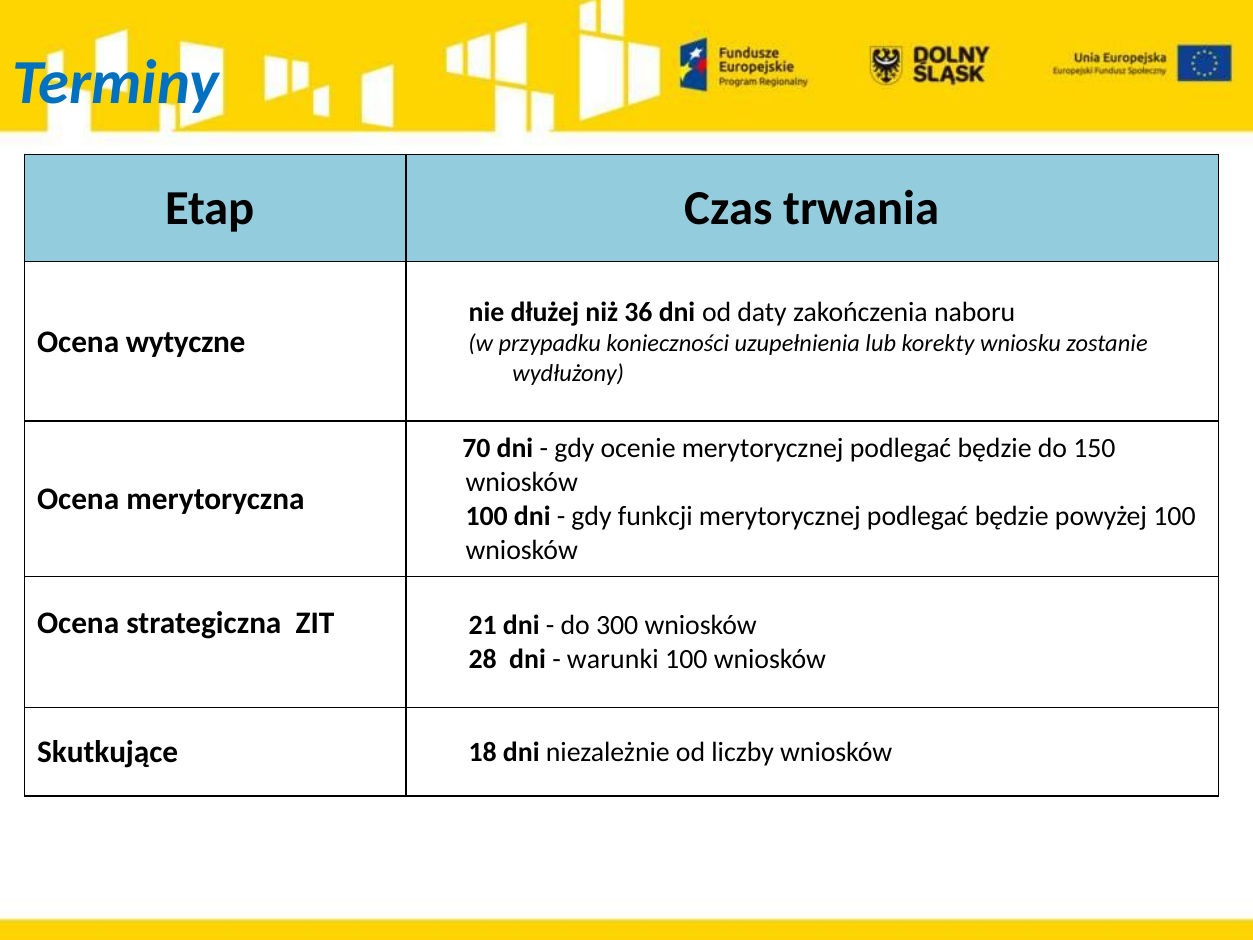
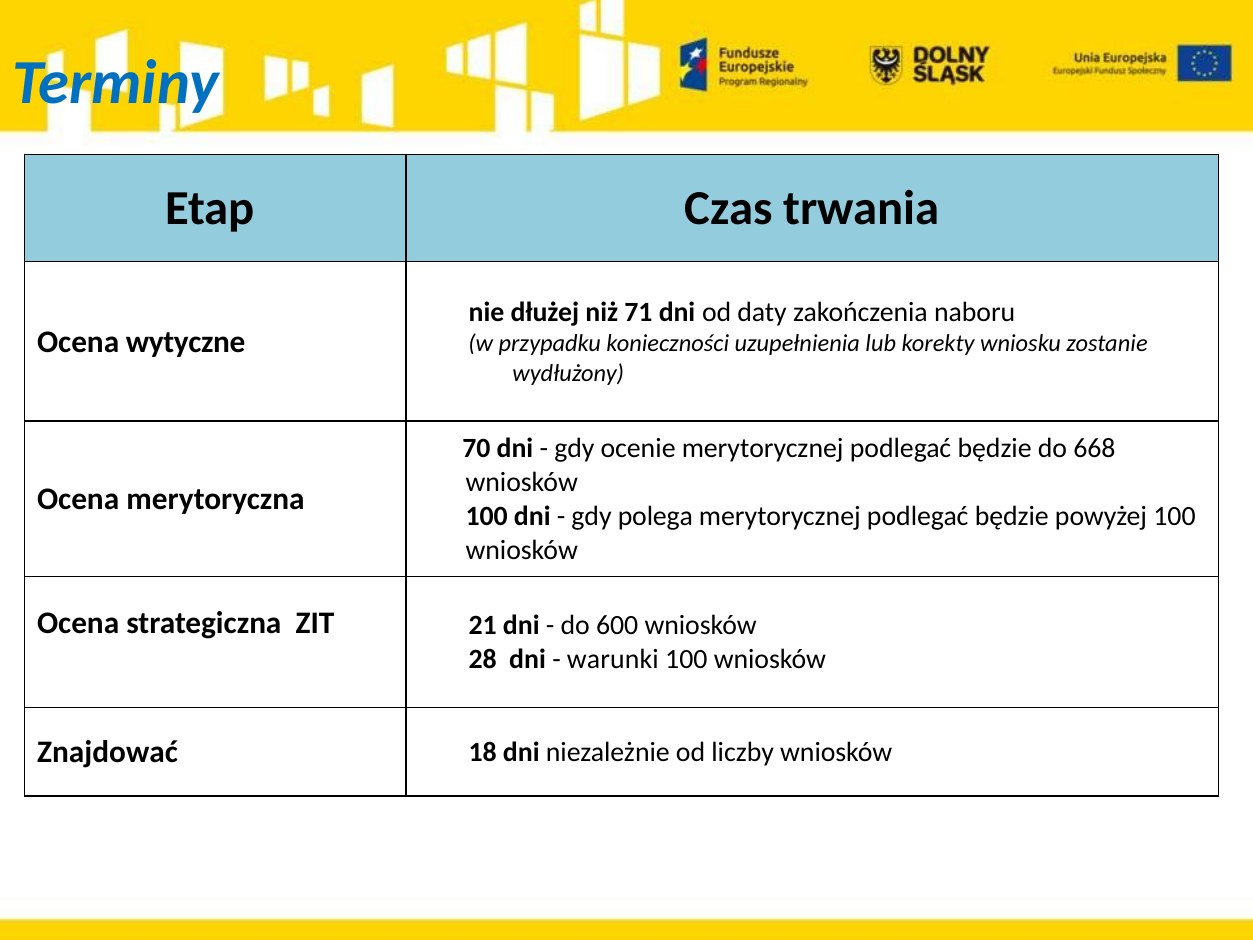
36: 36 -> 71 (638, 312)
150: 150 -> 668 (1094, 448)
funkcji: funkcji -> polega (655, 516)
300: 300 -> 600 (617, 625)
Skutkujące: Skutkujące -> Znajdować (108, 752)
